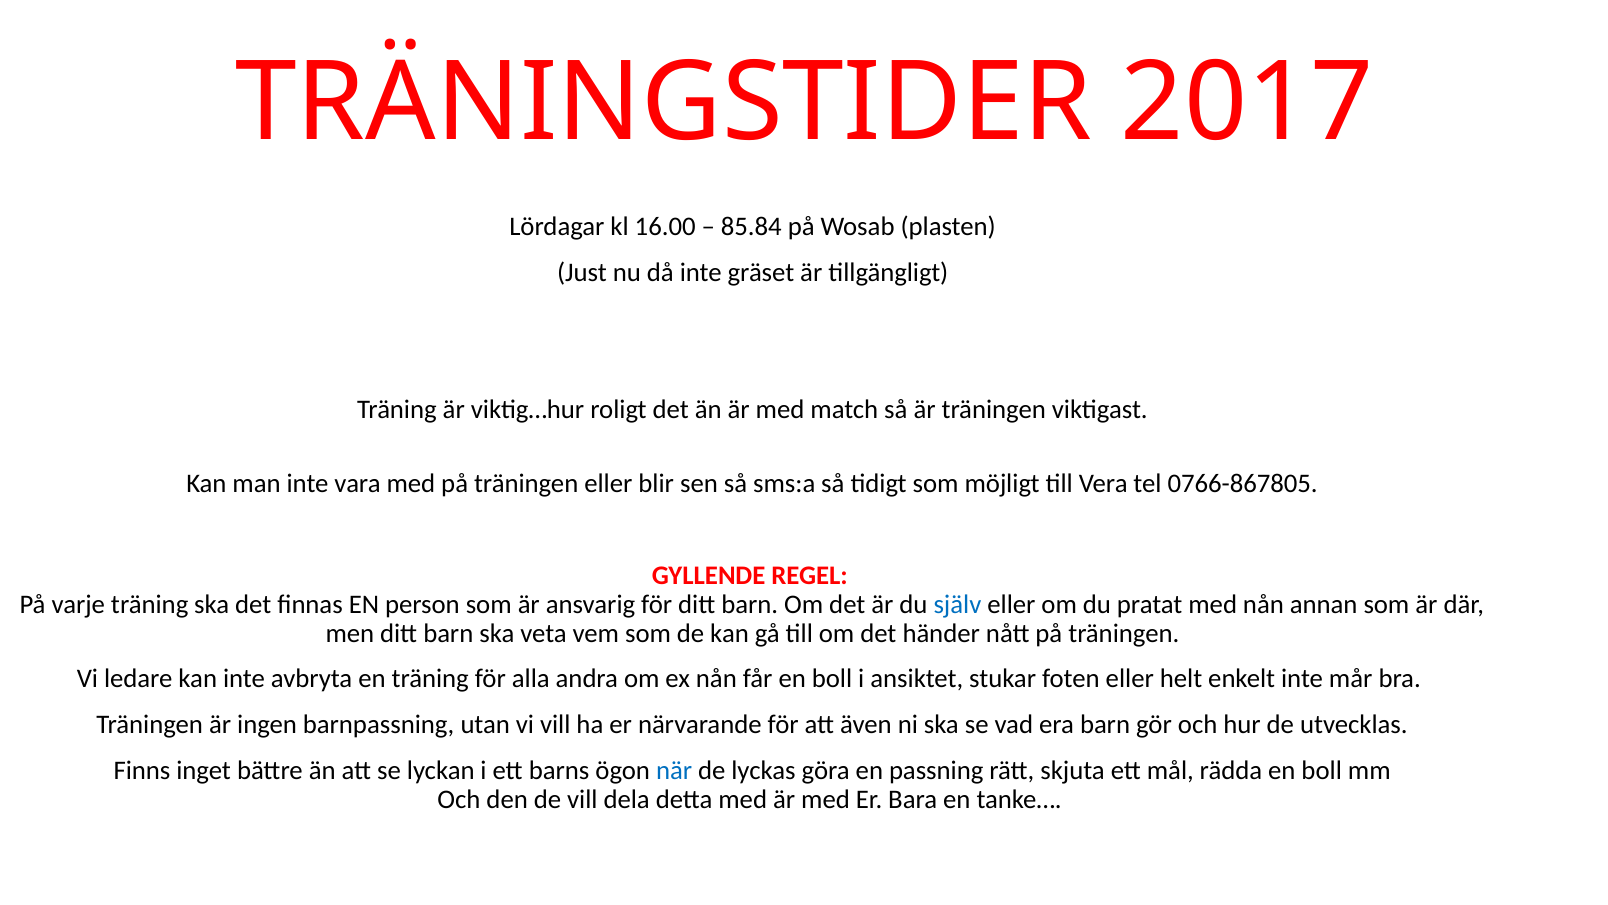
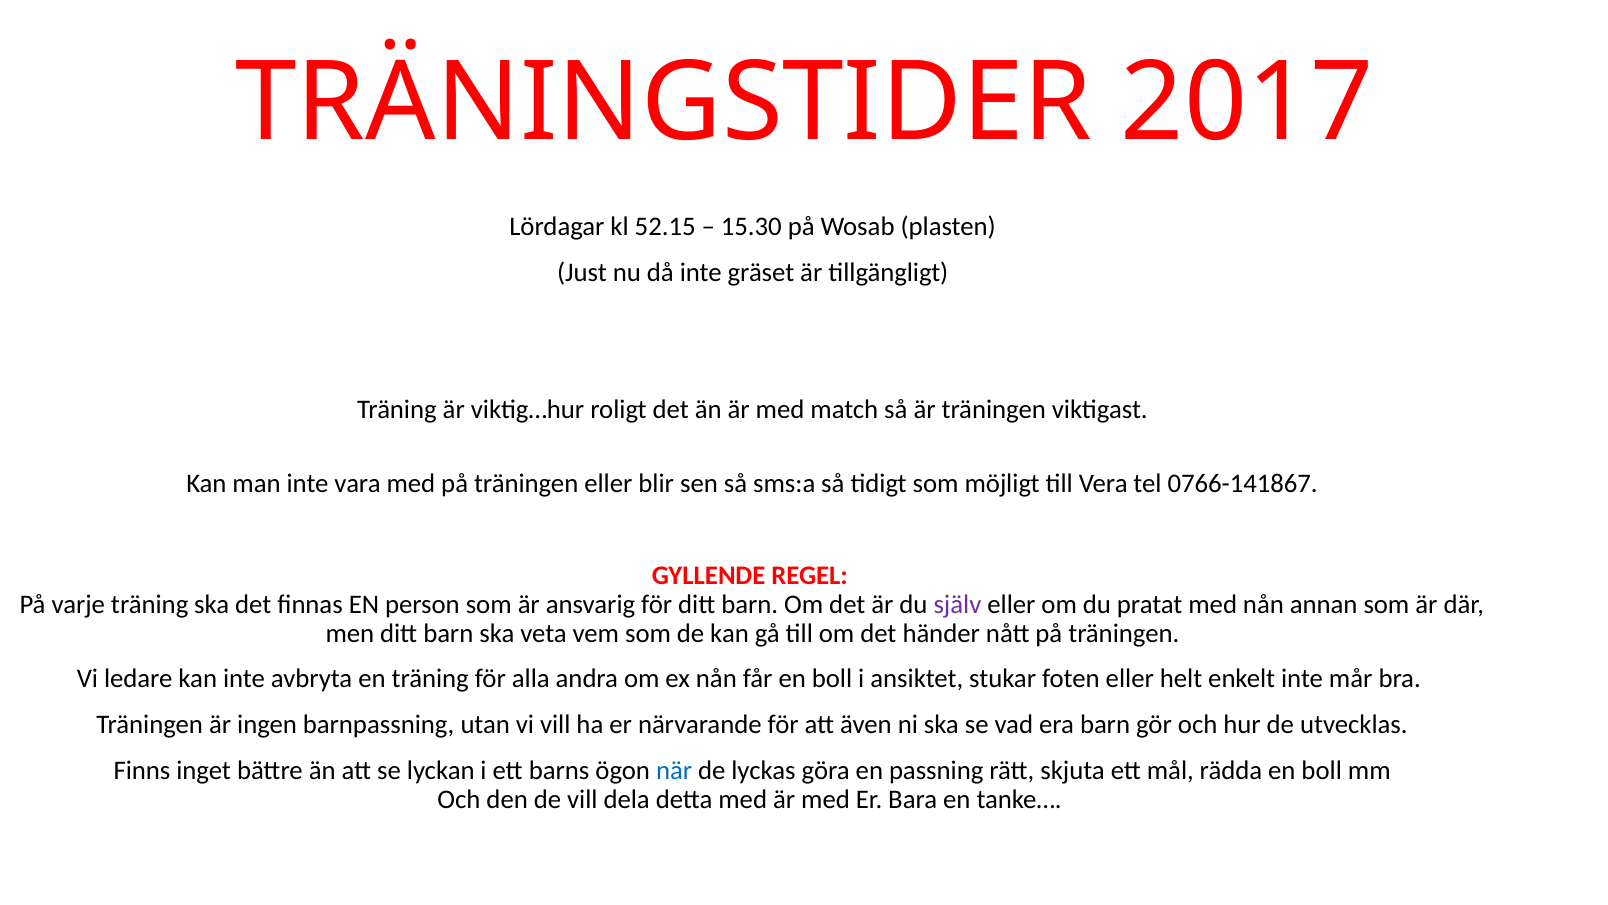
16.00: 16.00 -> 52.15 (665, 226)
85.84: 85.84 -> 15.30 (751, 226)
0766-867805: 0766-867805 -> 0766-141867 (1243, 484)
själv colour: blue -> purple (957, 604)
